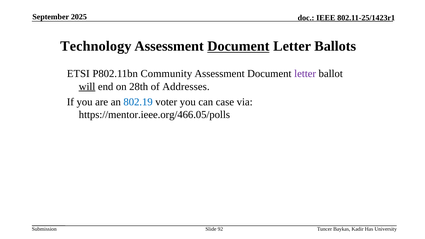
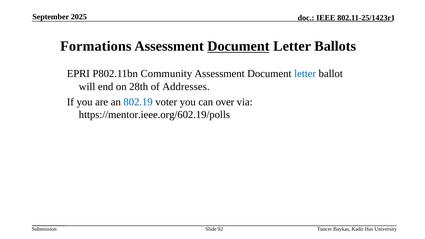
Technology: Technology -> Formations (96, 46)
ETSI: ETSI -> EPRI (78, 74)
letter colour: purple -> blue (305, 74)
will underline: present -> none (87, 87)
case: case -> over (225, 102)
https://mentor.ieee.org/466.05/polls: https://mentor.ieee.org/466.05/polls -> https://mentor.ieee.org/602.19/polls (154, 115)
